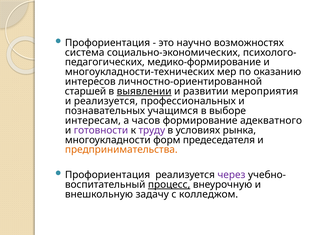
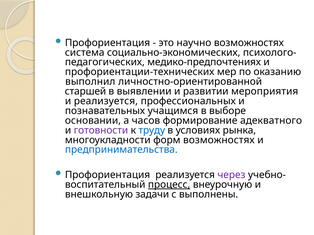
медико-формирование: медико-формирование -> медико-предпочтениях (204, 62)
многоукладности-технических: многоукладности-технических -> профориентации-технических (140, 72)
интересов: интересов -> выполнил (90, 82)
выявлении underline: present -> none (144, 92)
интересам: интересам -> основании (93, 121)
труду colour: purple -> blue (152, 131)
форм предеседателя: предеседателя -> возможностях (219, 140)
предпринимательства colour: orange -> blue (121, 150)
задачу: задачу -> задачи (152, 195)
колледжом: колледжом -> выполнены (209, 195)
